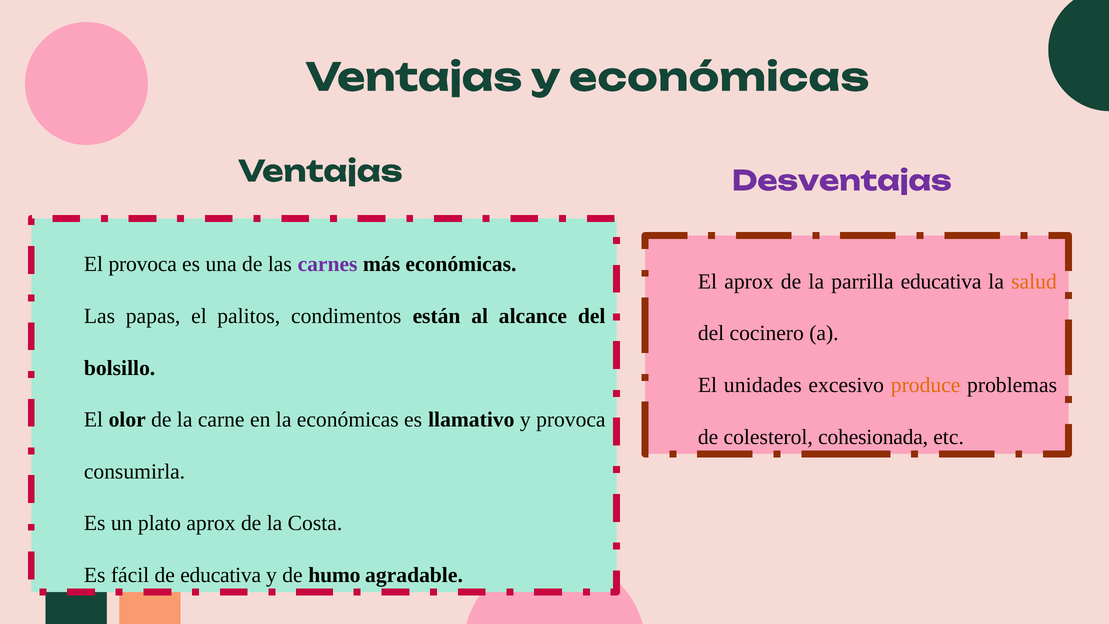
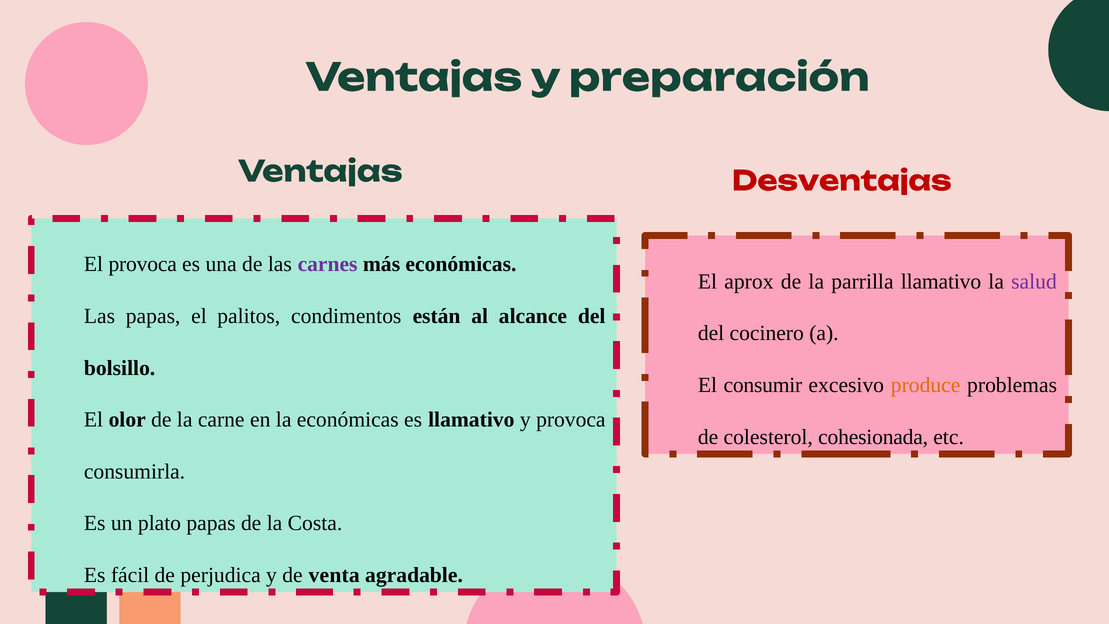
y económicas: económicas -> preparación (719, 78)
Desventajas colour: purple -> red (842, 181)
parrilla educativa: educativa -> llamativo (941, 281)
salud colour: orange -> purple (1034, 281)
unidades: unidades -> consumir (763, 385)
plato aprox: aprox -> papas (211, 523)
de educativa: educativa -> perjudica (221, 575)
humo: humo -> venta (334, 575)
